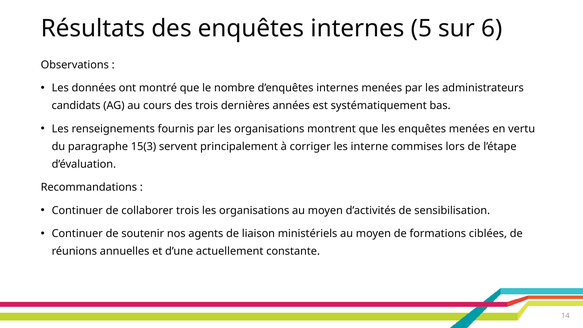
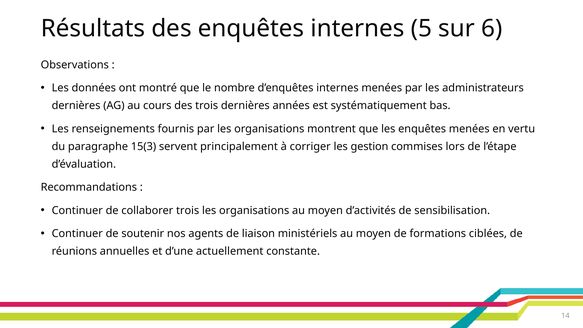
candidats: candidats -> dernières (76, 106)
interne: interne -> gestion (369, 146)
